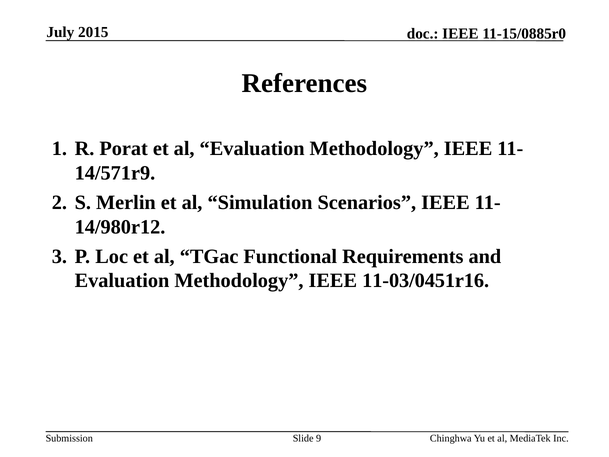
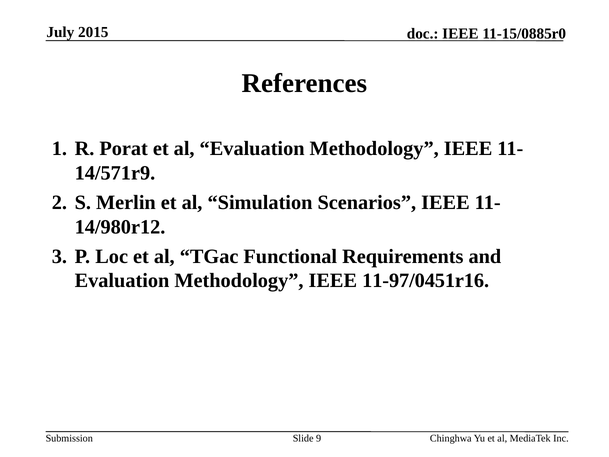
11-03/0451r16: 11-03/0451r16 -> 11-97/0451r16 (426, 281)
